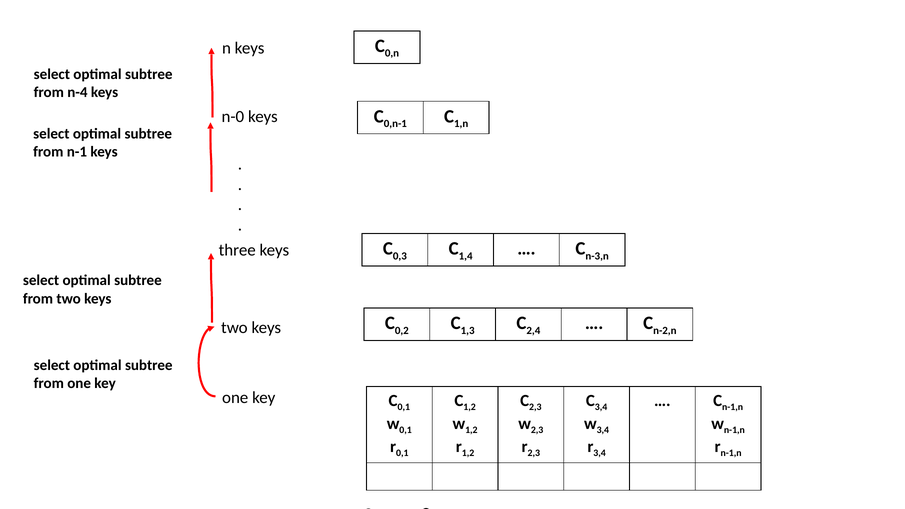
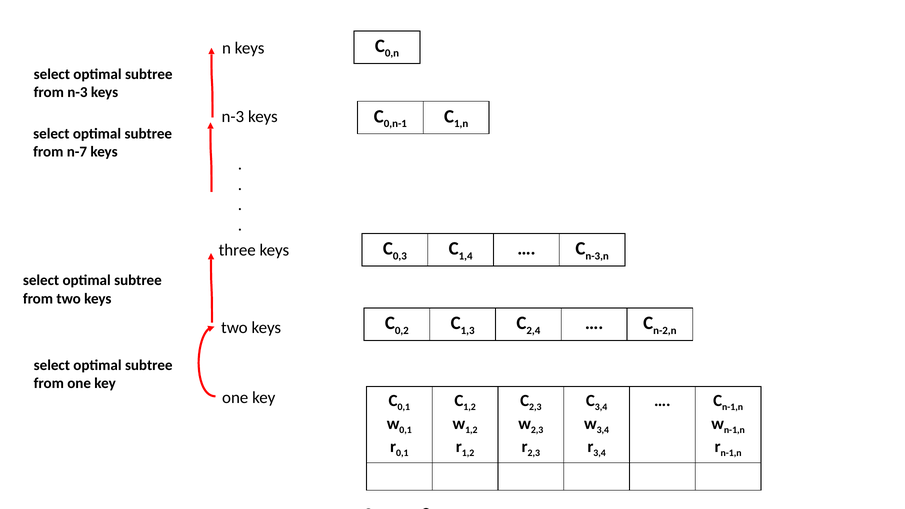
from n-4: n-4 -> n-3 (77, 92)
n-0: n-0 -> n-3 (233, 116)
n-1: n-1 -> n-7 (77, 152)
